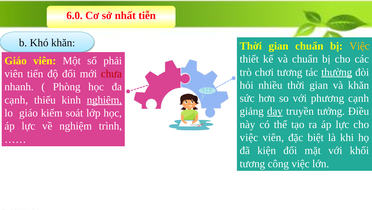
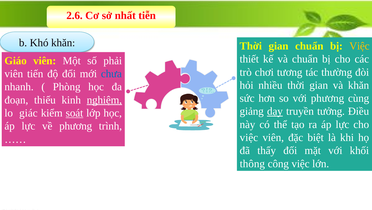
6.0: 6.0 -> 2.6 (75, 15)
thường underline: present -> none (337, 72)
chưa colour: red -> blue (111, 74)
phương cạnh: cạnh -> cùng (359, 98)
cạnh: cạnh -> đoạn (16, 100)
lo giáo: giáo -> giác (28, 113)
soát underline: none -> present (74, 113)
về nghiệm: nghiệm -> phương (76, 126)
kiện: kiện -> thấy (267, 150)
tương: tương -> thông (252, 163)
